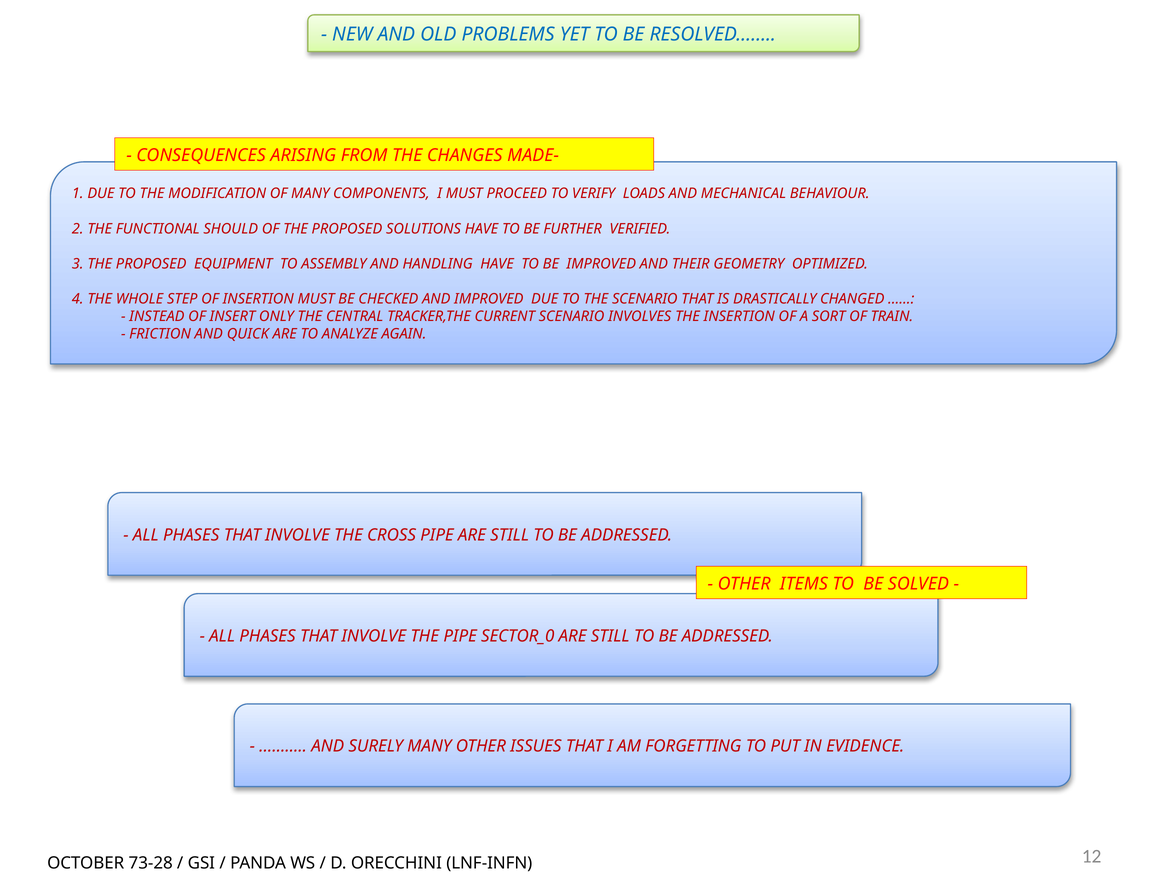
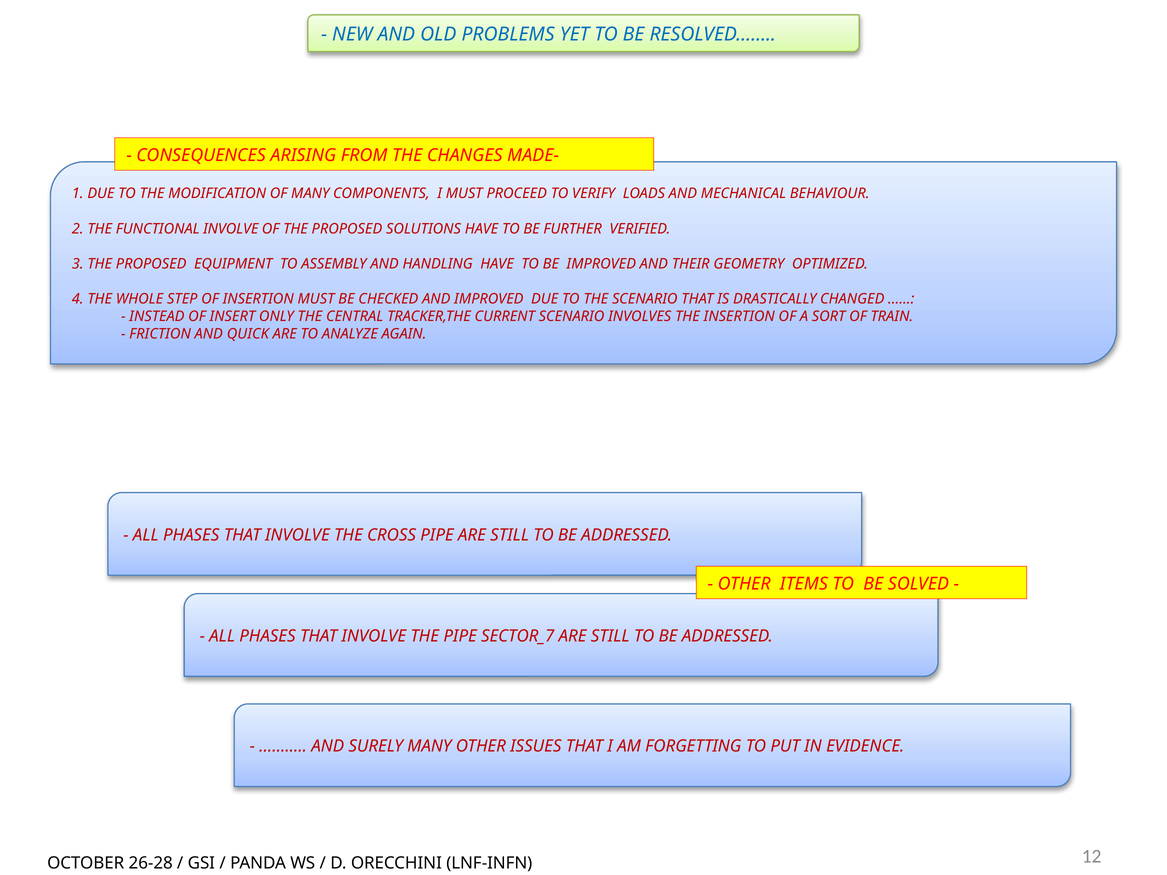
FUNCTIONAL SHOULD: SHOULD -> INVOLVE (231, 229)
SECTOR_0: SECTOR_0 -> SECTOR_7 (518, 636)
73-28: 73-28 -> 26-28 (151, 863)
